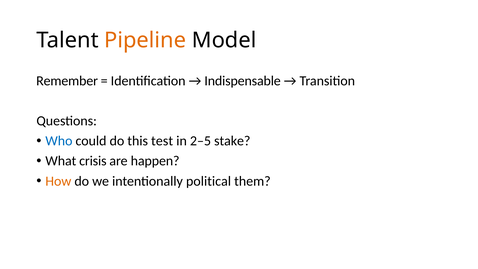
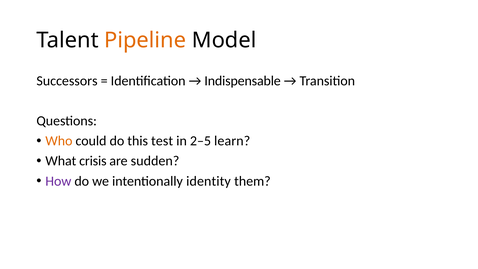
Remember: Remember -> Successors (67, 81)
Who colour: blue -> orange (59, 141)
stake: stake -> learn (232, 141)
happen: happen -> sudden (155, 161)
How colour: orange -> purple (58, 181)
political: political -> identity (208, 181)
